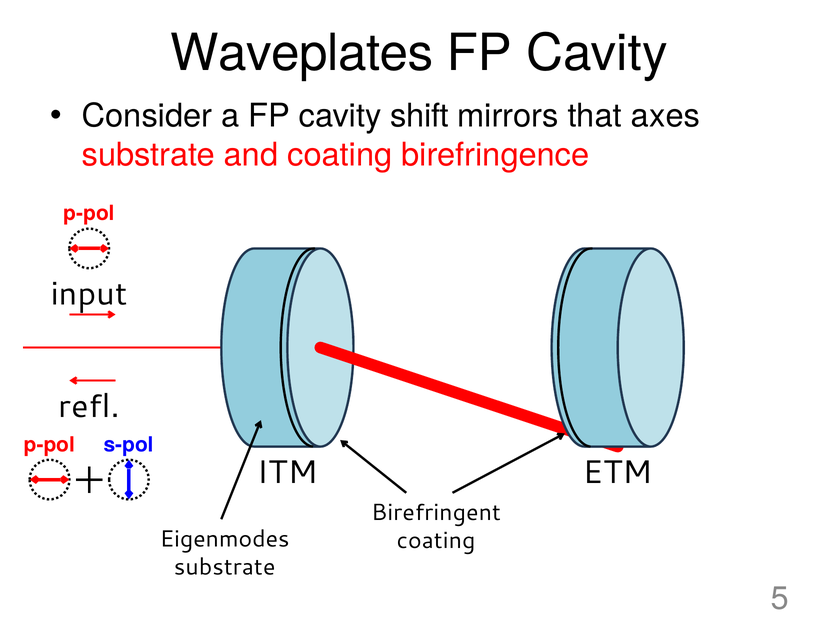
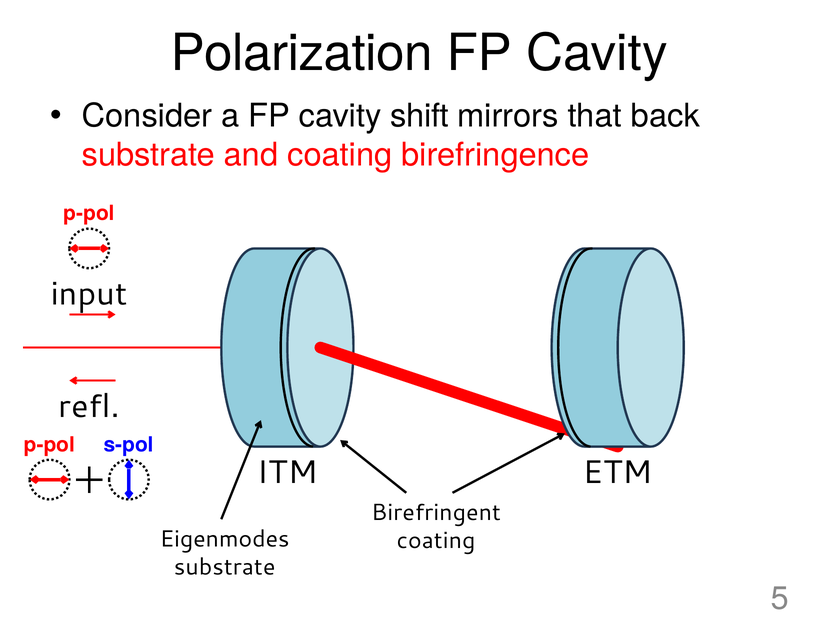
Waveplates: Waveplates -> Polarization (302, 54)
axes: axes -> back (665, 116)
